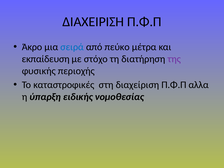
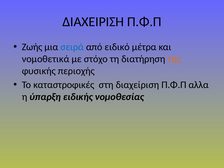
Άκρο: Άκρο -> Ζωής (32, 47)
πεύκο: πεύκο -> ειδικό (117, 47)
εκπαίδευση: εκπαίδευση -> νομοθετικά (46, 59)
της colour: purple -> orange (174, 59)
